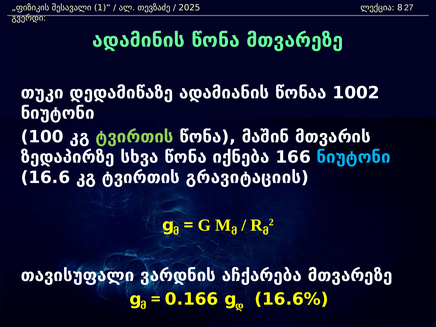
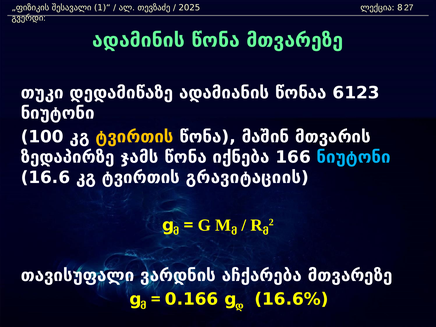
1002: 1002 -> 6123 (356, 93)
ტვირთის colour: light green -> yellow (135, 137)
სხვა: სხვა -> ჯამს (139, 157)
